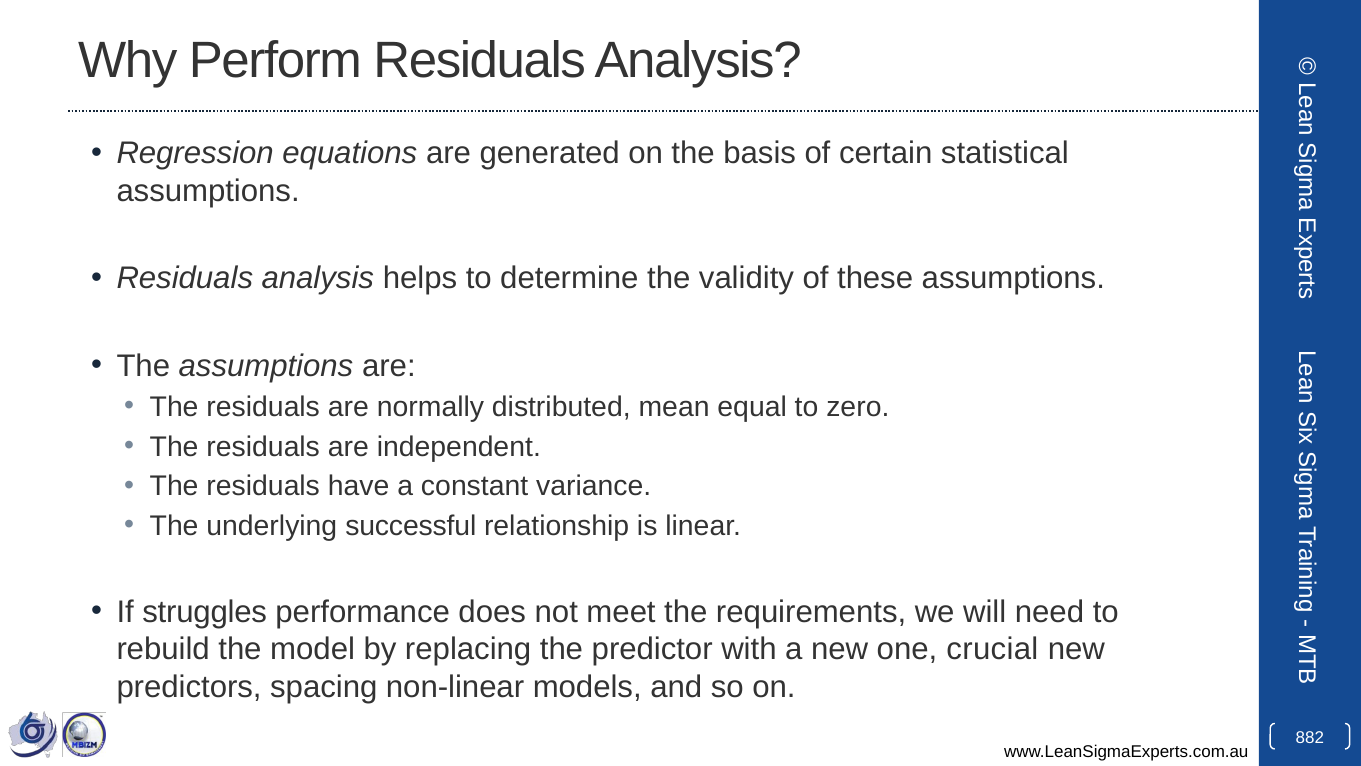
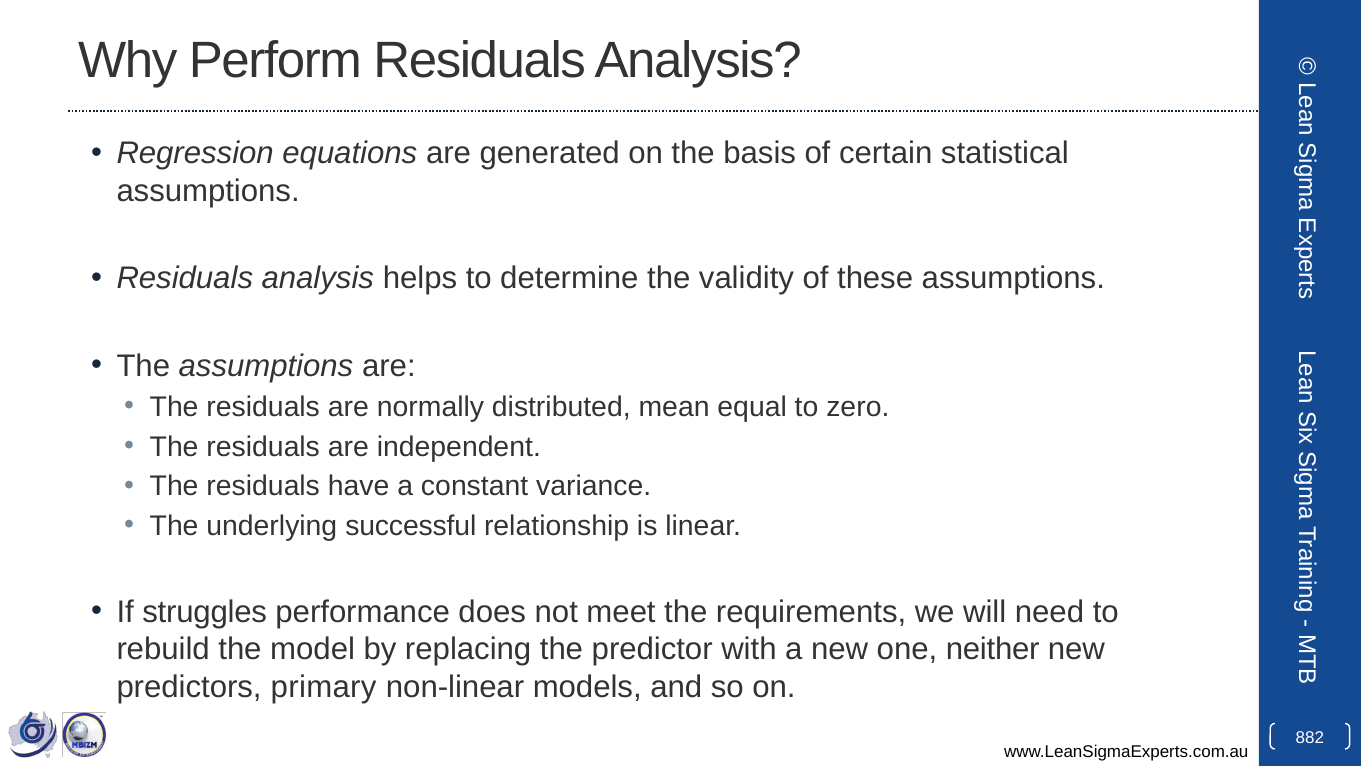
crucial: crucial -> neither (993, 649)
spacing: spacing -> primary (324, 687)
